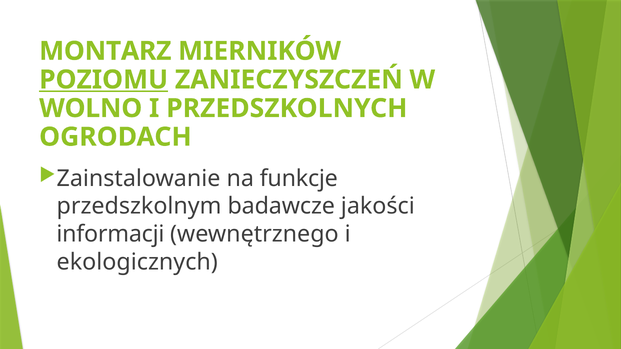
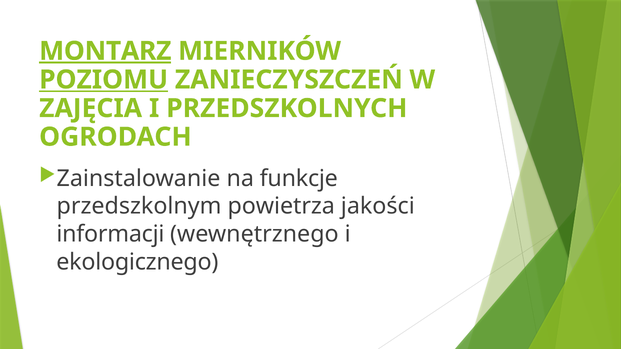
MONTARZ underline: none -> present (105, 51)
WOLNO: WOLNO -> ZAJĘCIA (91, 108)
badawcze: badawcze -> powietrza (281, 206)
ekologicznych: ekologicznych -> ekologicznego (137, 262)
